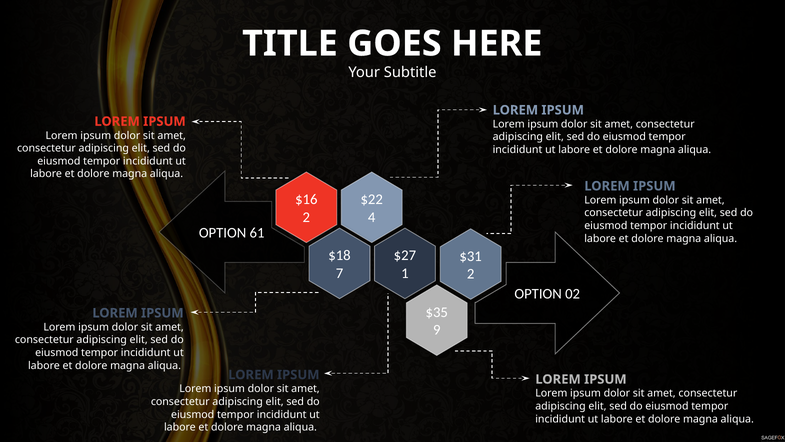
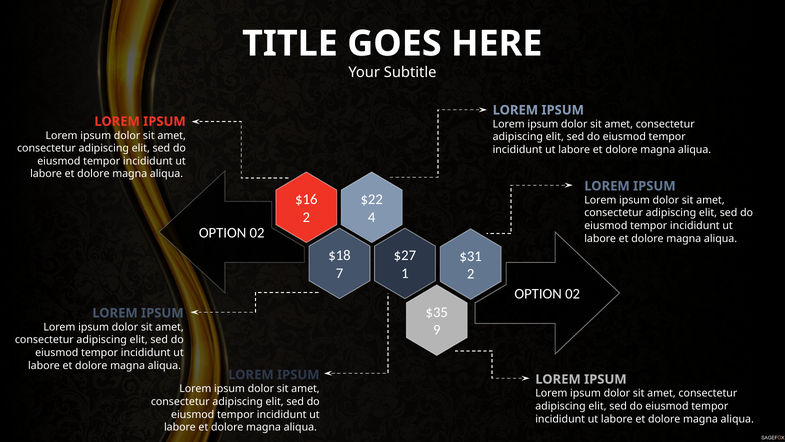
61: 61 -> 02 (257, 233)
